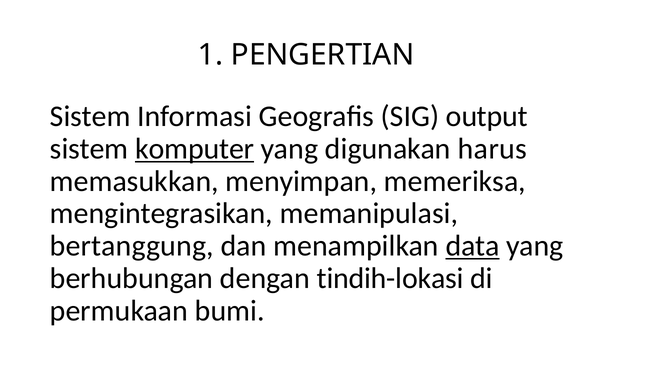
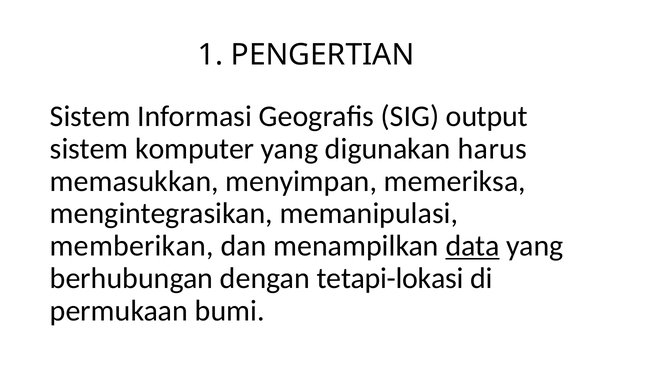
komputer underline: present -> none (195, 149)
bertanggung: bertanggung -> memberikan (132, 246)
tindih-lokasi: tindih-lokasi -> tetapi-lokasi (390, 278)
